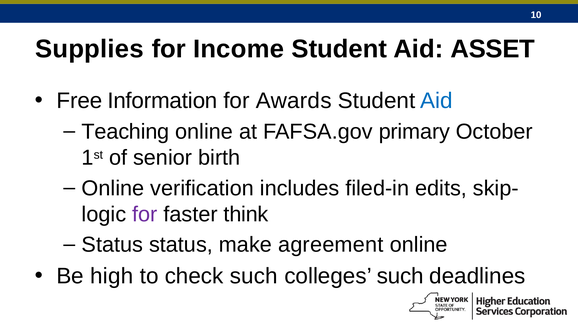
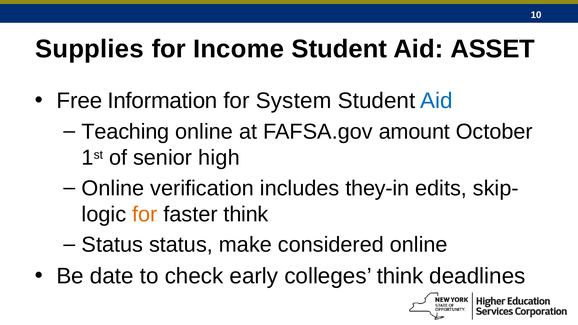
Awards: Awards -> System (294, 101)
primary: primary -> amount (414, 132)
birth: birth -> high (219, 158)
filed-in: filed-in -> they-in (377, 188)
for colour: purple -> orange (145, 214)
agreement: agreement -> considered (331, 245)
high: high -> date (112, 276)
check such: such -> early (254, 276)
colleges such: such -> think (400, 276)
